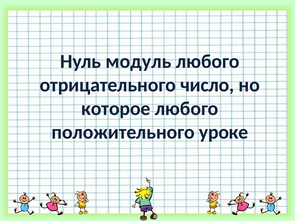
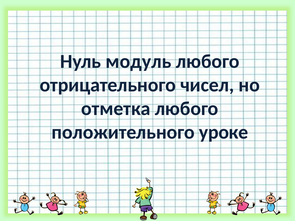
число: число -> чисел (207, 85)
которое: которое -> отметка (116, 109)
